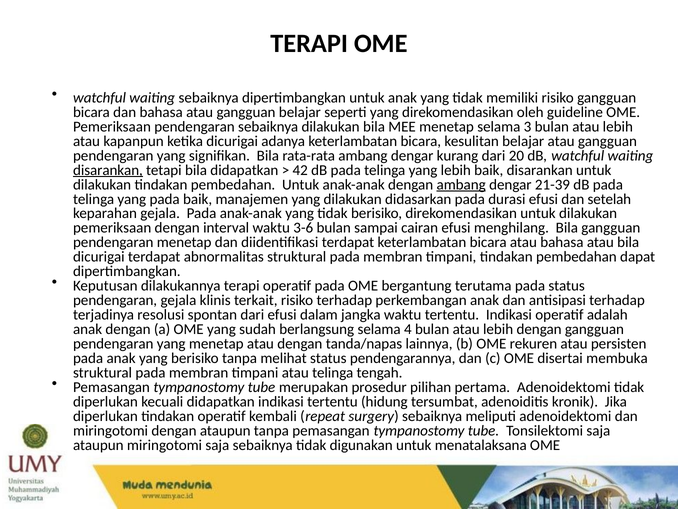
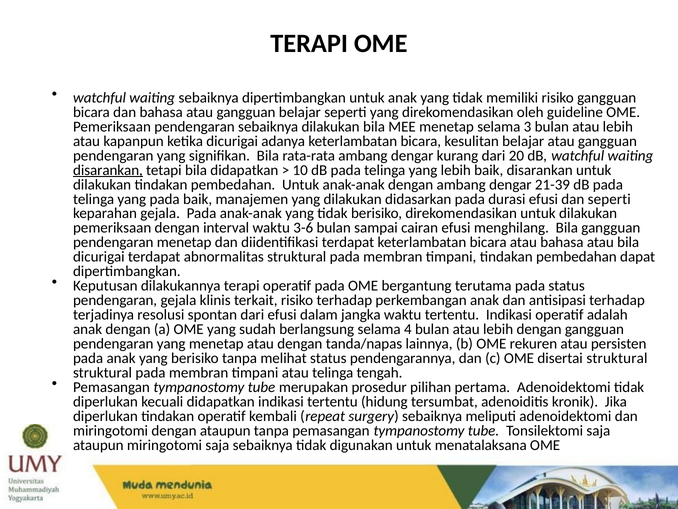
42: 42 -> 10 (300, 170)
ambang underline: present -> none (461, 184)
dan setelah: setelah -> seperti (609, 199)
disertai membuka: membuka -> struktural (617, 358)
